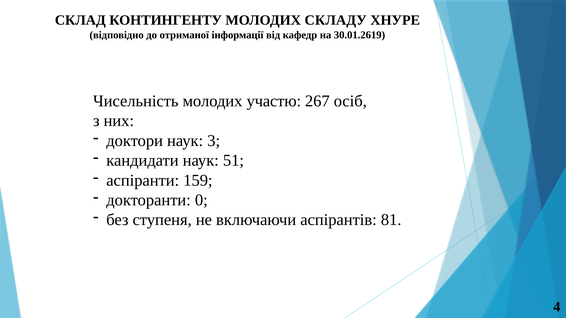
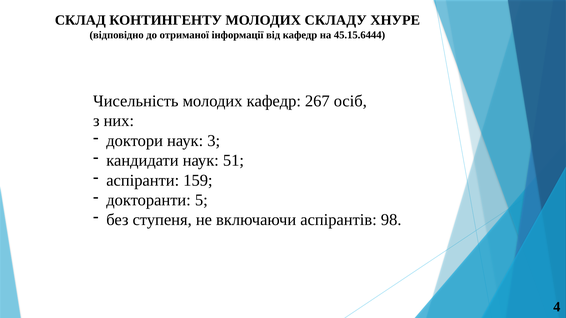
30.01.2619: 30.01.2619 -> 45.15.6444 (360, 35)
молодих участю: участю -> кафедр (274, 101)
0: 0 -> 5 (201, 200)
81: 81 -> 98 (391, 220)
